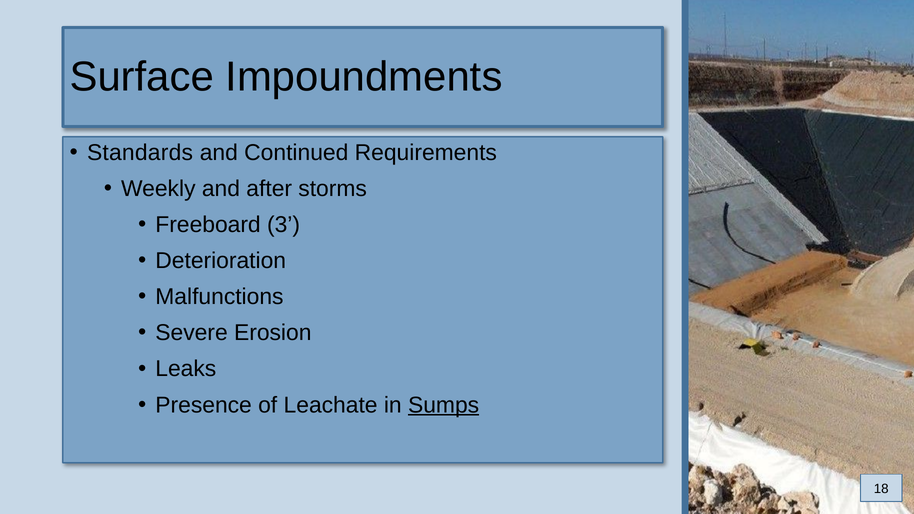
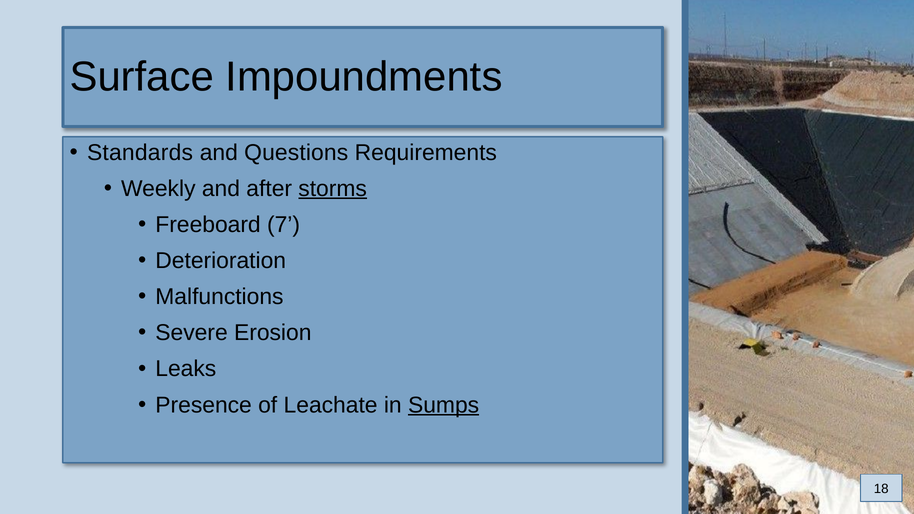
Continued: Continued -> Questions (296, 152)
storms underline: none -> present (333, 189)
3: 3 -> 7 (284, 225)
